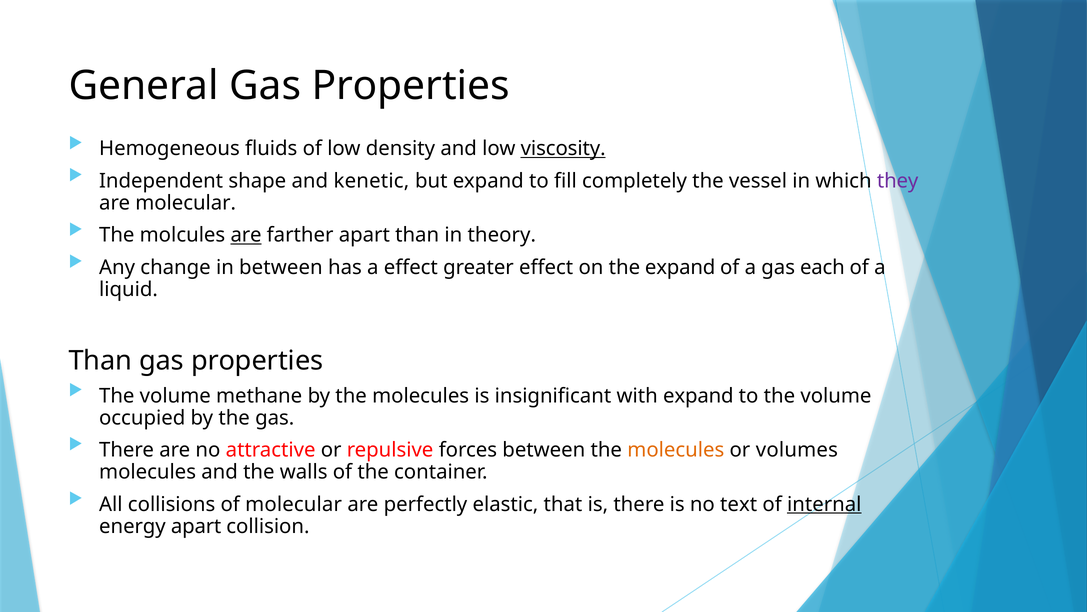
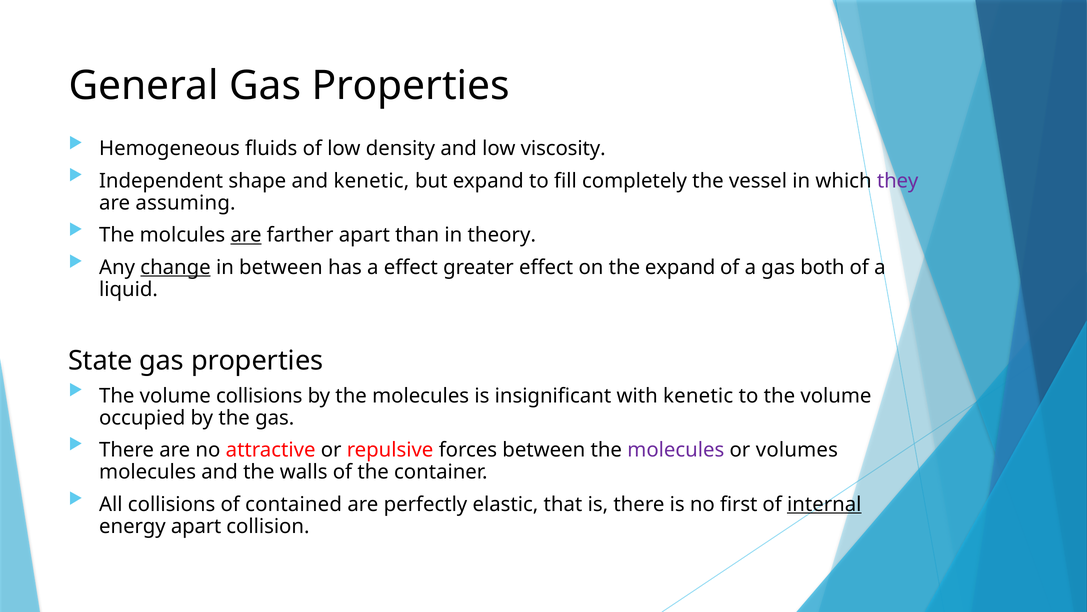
viscosity underline: present -> none (563, 148)
are molecular: molecular -> assuming (186, 203)
change underline: none -> present (176, 267)
each: each -> both (822, 267)
Than: Than -> State (100, 360)
volume methane: methane -> collisions (259, 395)
with expand: expand -> kenetic (698, 395)
molecules colour: orange -> purple (676, 450)
of molecular: molecular -> contained (294, 504)
text: text -> first (739, 504)
